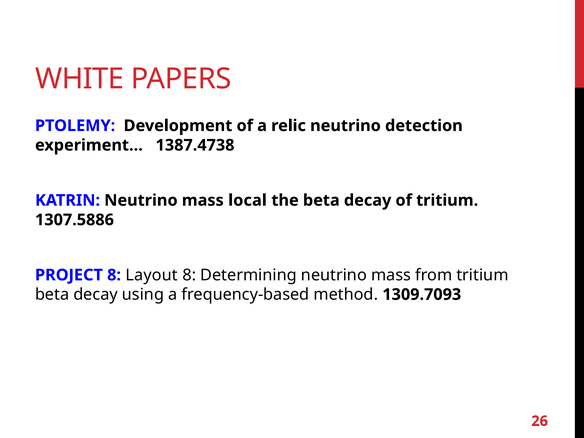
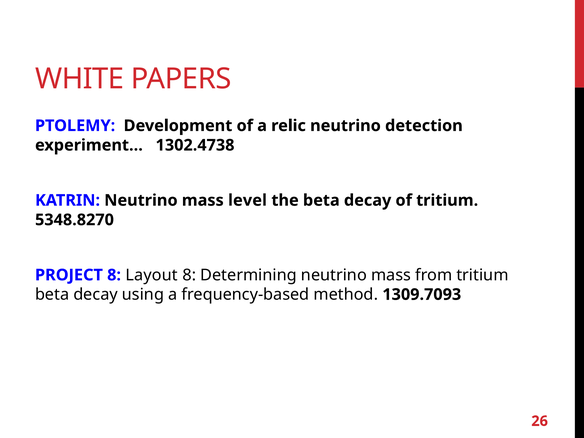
1387.4738: 1387.4738 -> 1302.4738 (195, 145)
local: local -> level (247, 200)
1307.5886: 1307.5886 -> 5348.8270 (74, 220)
